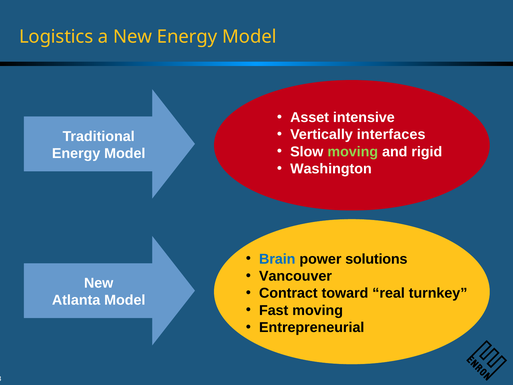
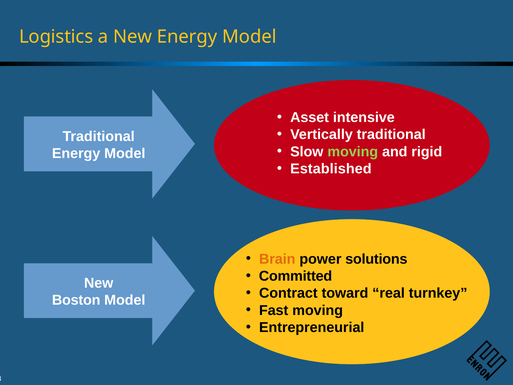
Vertically interfaces: interfaces -> traditional (391, 135)
Washington: Washington -> Established (331, 169)
Brain colour: blue -> orange (277, 259)
Vancouver: Vancouver -> Committed (296, 276)
Atlanta: Atlanta -> Boston (76, 300)
